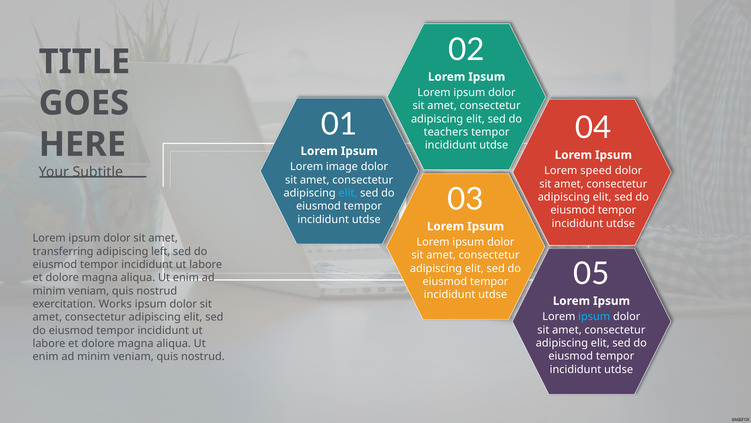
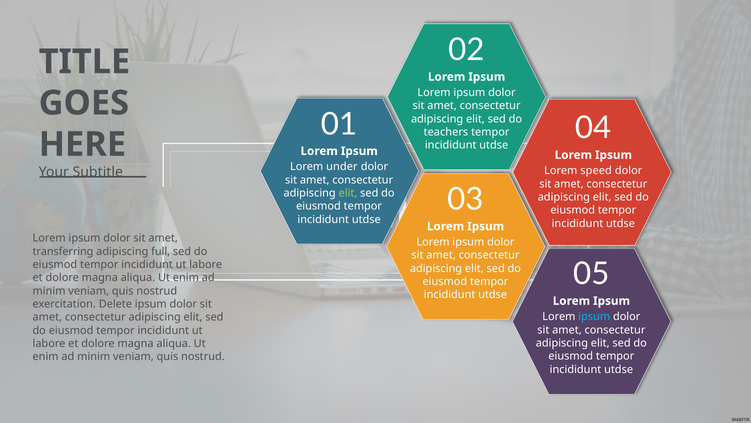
image: image -> under (342, 167)
elit colour: light blue -> light green (348, 193)
left: left -> full (161, 251)
Works: Works -> Delete (115, 304)
